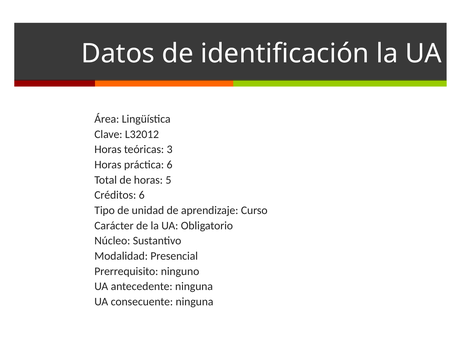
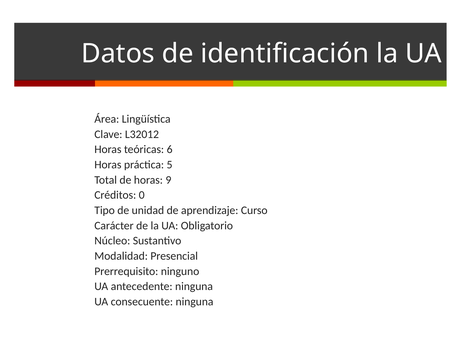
3: 3 -> 6 (170, 149)
práctica 6: 6 -> 5 (170, 165)
5: 5 -> 9 (168, 180)
Créditos 6: 6 -> 0 (142, 195)
